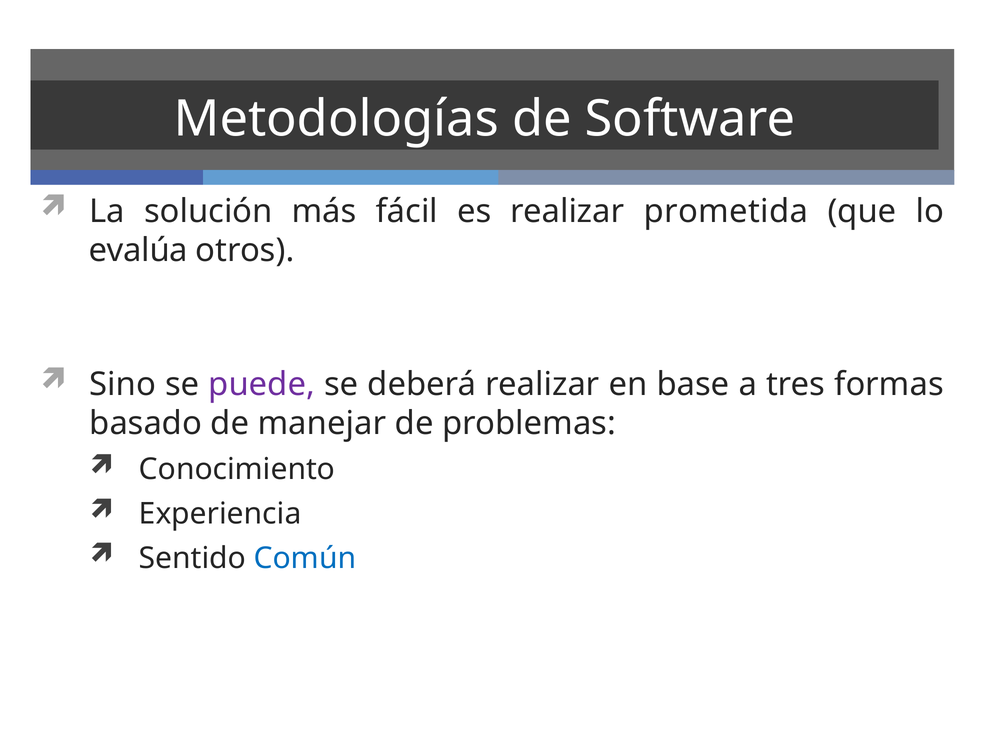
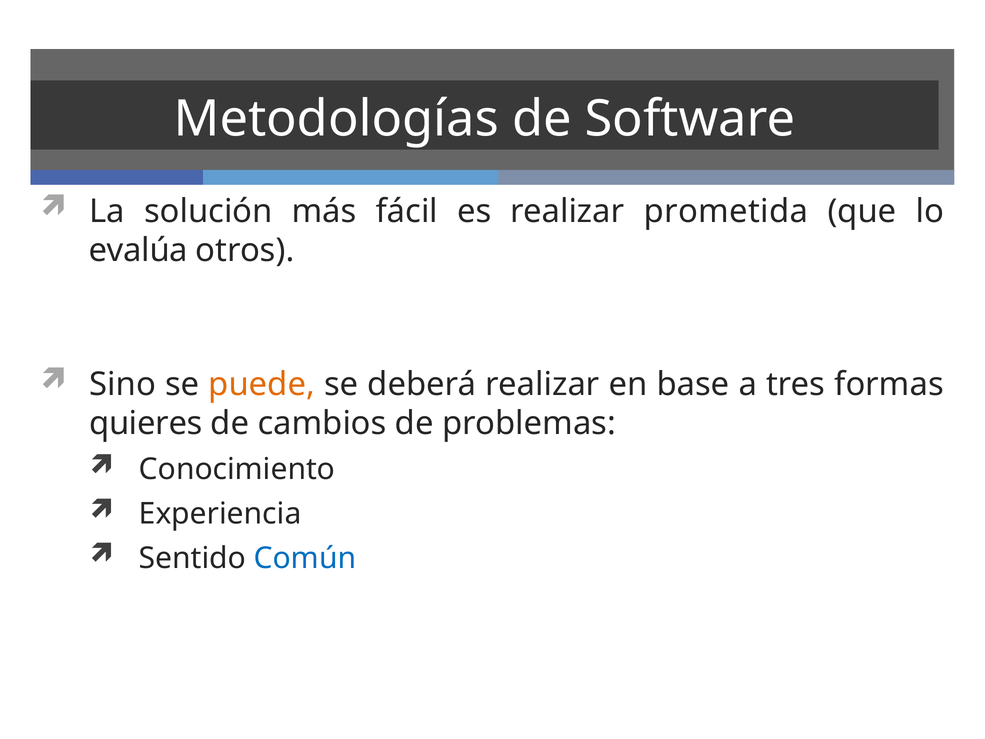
puede colour: purple -> orange (262, 384)
basado: basado -> quieres (146, 423)
manejar: manejar -> cambios (322, 423)
